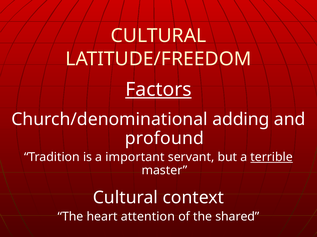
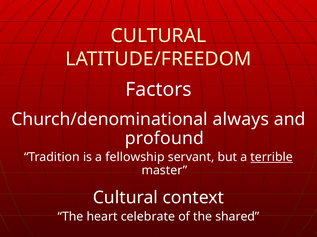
Factors underline: present -> none (158, 90)
adding: adding -> always (241, 120)
important: important -> fellowship (135, 158)
attention: attention -> celebrate (148, 217)
